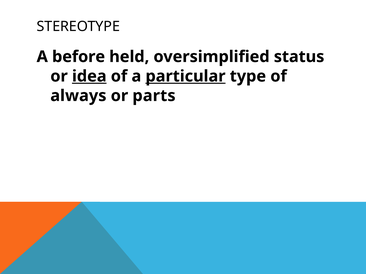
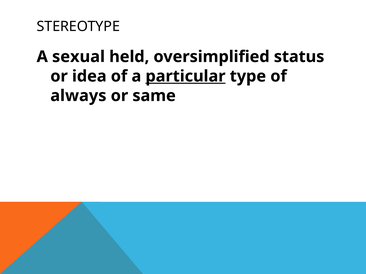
before: before -> sexual (78, 57)
idea underline: present -> none (89, 76)
parts: parts -> same (154, 96)
